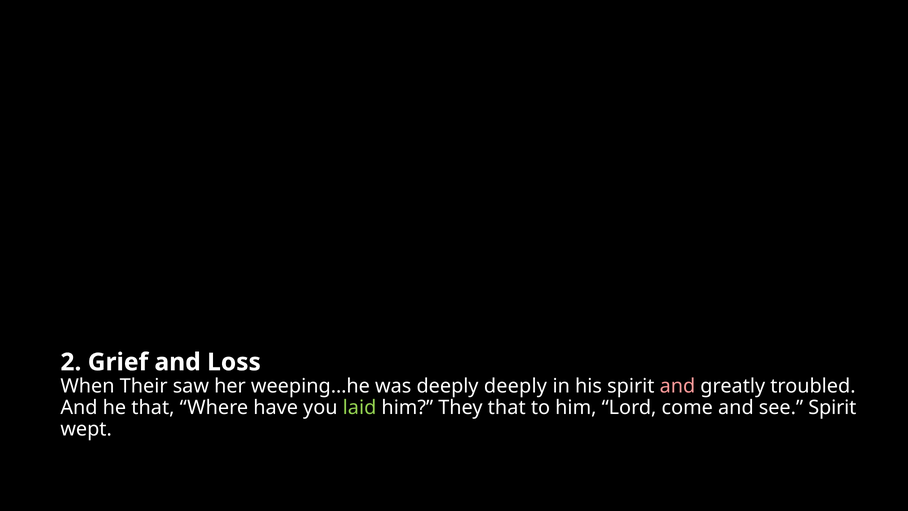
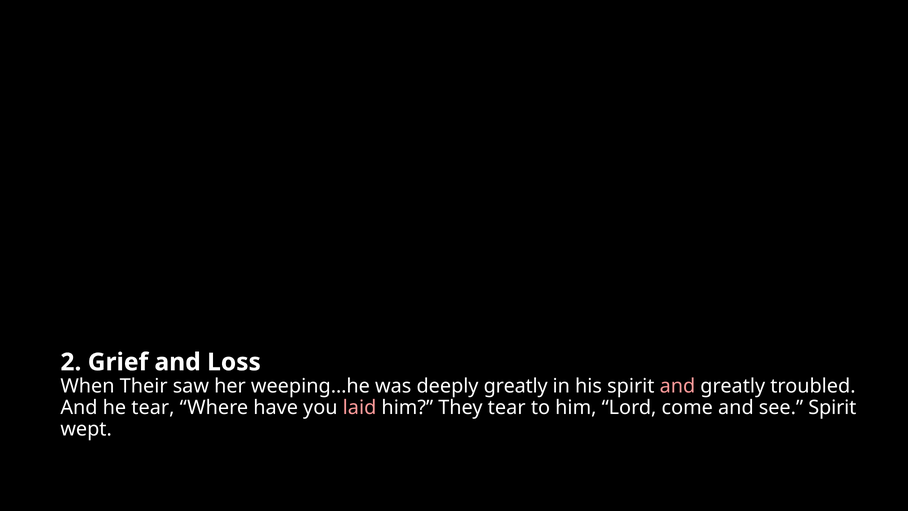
deeply deeply: deeply -> greatly (516, 386)
he that: that -> tear (153, 407)
laid colour: light green -> pink (360, 407)
They that: that -> tear (507, 407)
